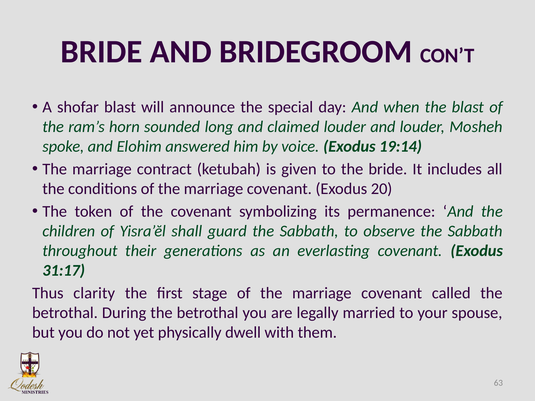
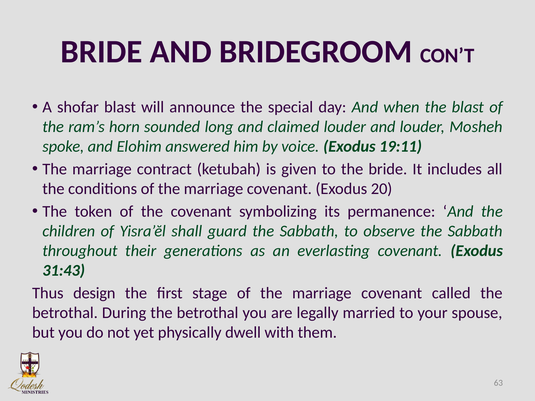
19:14: 19:14 -> 19:11 (401, 146)
31:17: 31:17 -> 31:43 (64, 270)
clarity: clarity -> design (94, 293)
